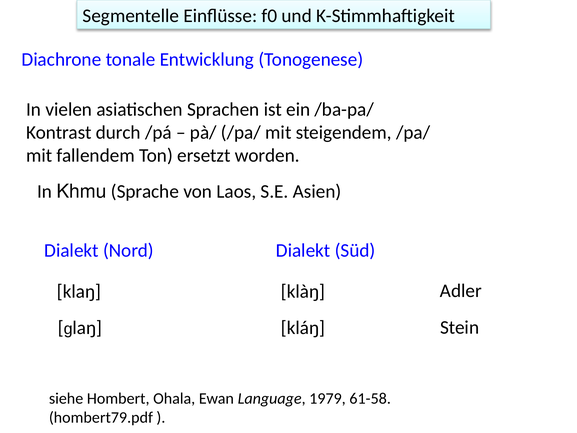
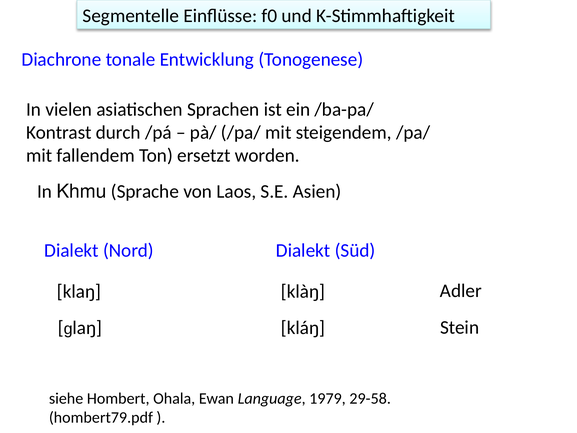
61-58: 61-58 -> 29-58 (370, 398)
